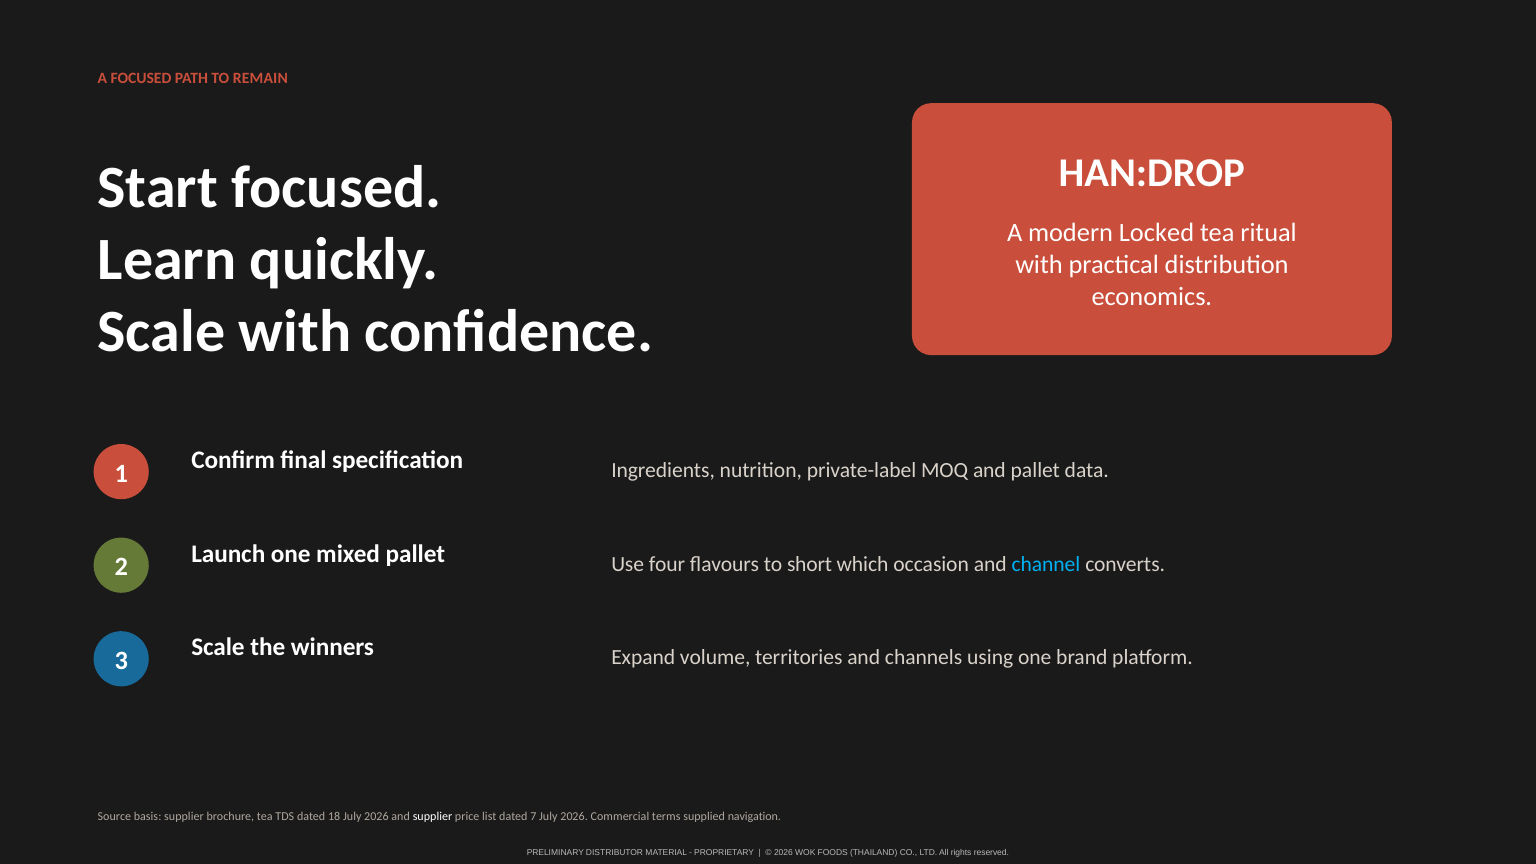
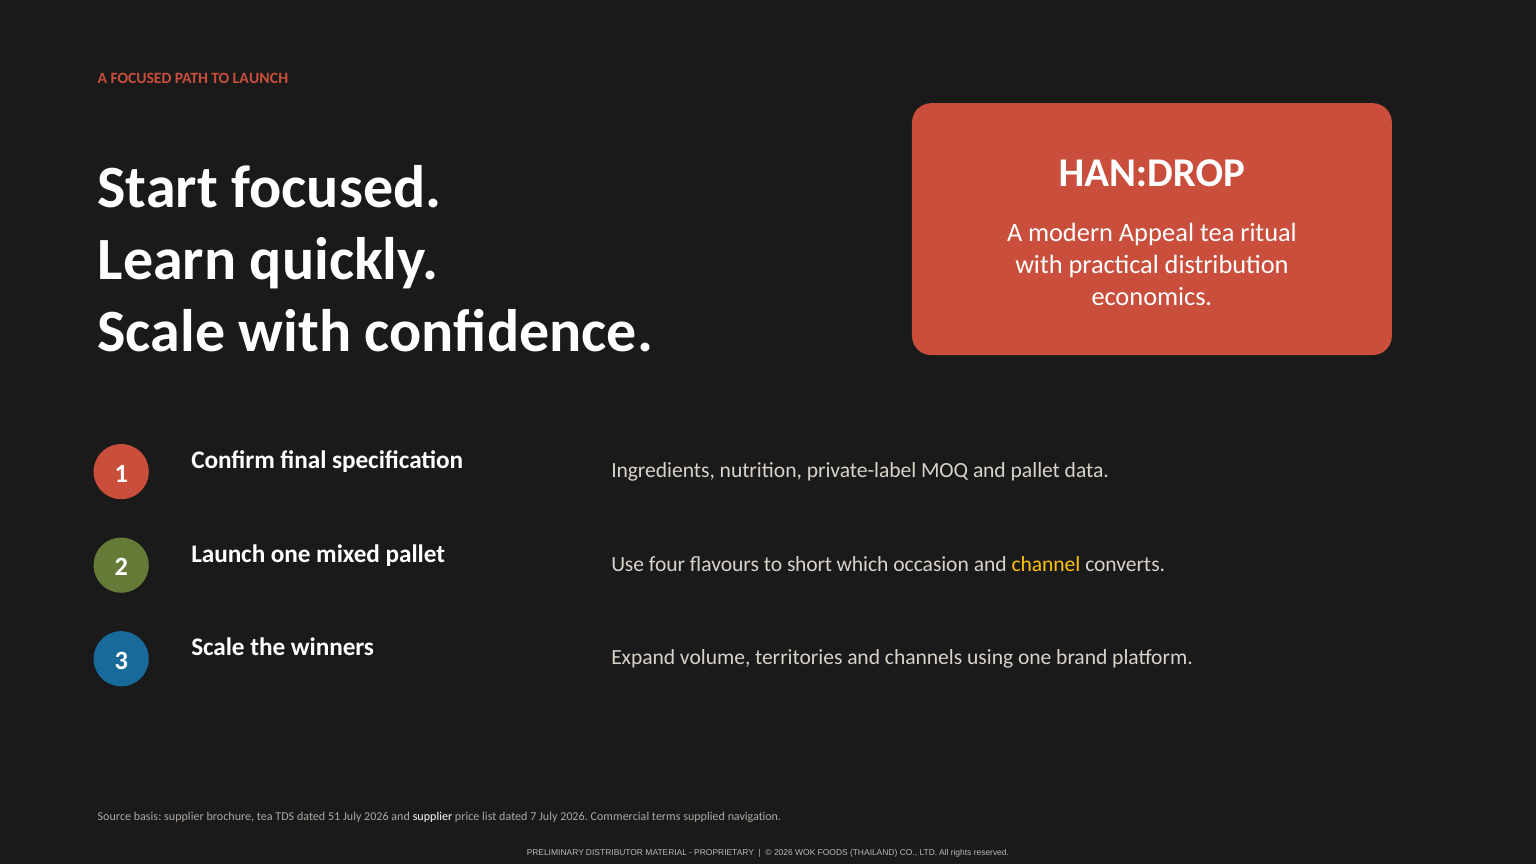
TO REMAIN: REMAIN -> LAUNCH (260, 78)
Locked: Locked -> Appeal (1157, 233)
channel colour: light blue -> yellow (1046, 564)
18: 18 -> 51 (334, 817)
